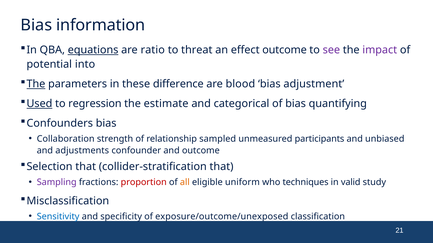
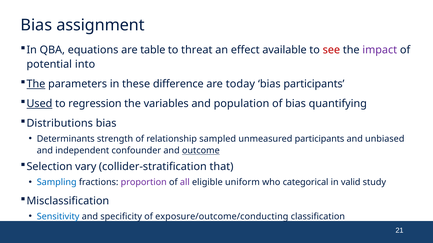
information: information -> assignment (101, 25)
equations underline: present -> none (93, 50)
ratio: ratio -> table (153, 50)
effect outcome: outcome -> available (285, 50)
see colour: purple -> red (331, 50)
blood: blood -> today (240, 84)
bias adjustment: adjustment -> participants (314, 84)
estimate: estimate -> variables (166, 104)
categorical: categorical -> population (241, 104)
Confounders: Confounders -> Distributions (60, 124)
Collaboration: Collaboration -> Determinants (66, 139)
adjustments: adjustments -> independent (82, 151)
outcome underline: none -> present (201, 151)
Selection that: that -> vary (86, 167)
Sampling colour: purple -> blue (57, 183)
proportion colour: red -> purple (144, 183)
all colour: orange -> purple (185, 183)
techniques: techniques -> categorical (306, 183)
exposure/outcome/unexposed: exposure/outcome/unexposed -> exposure/outcome/conducting (222, 217)
